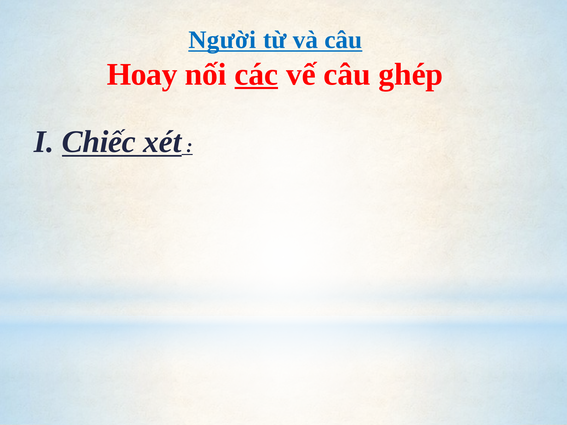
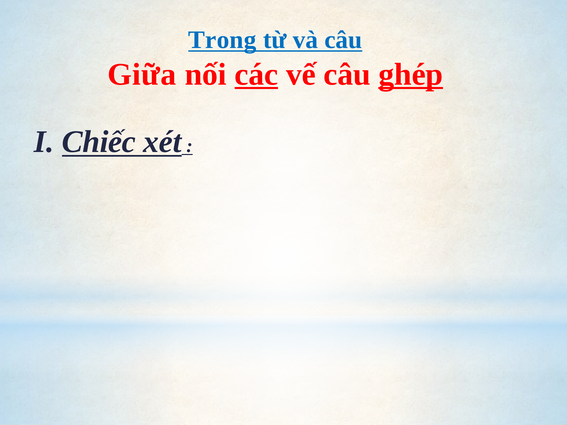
Người: Người -> Trong (222, 40)
Hoay: Hoay -> Giữa (142, 74)
ghép underline: none -> present (411, 74)
